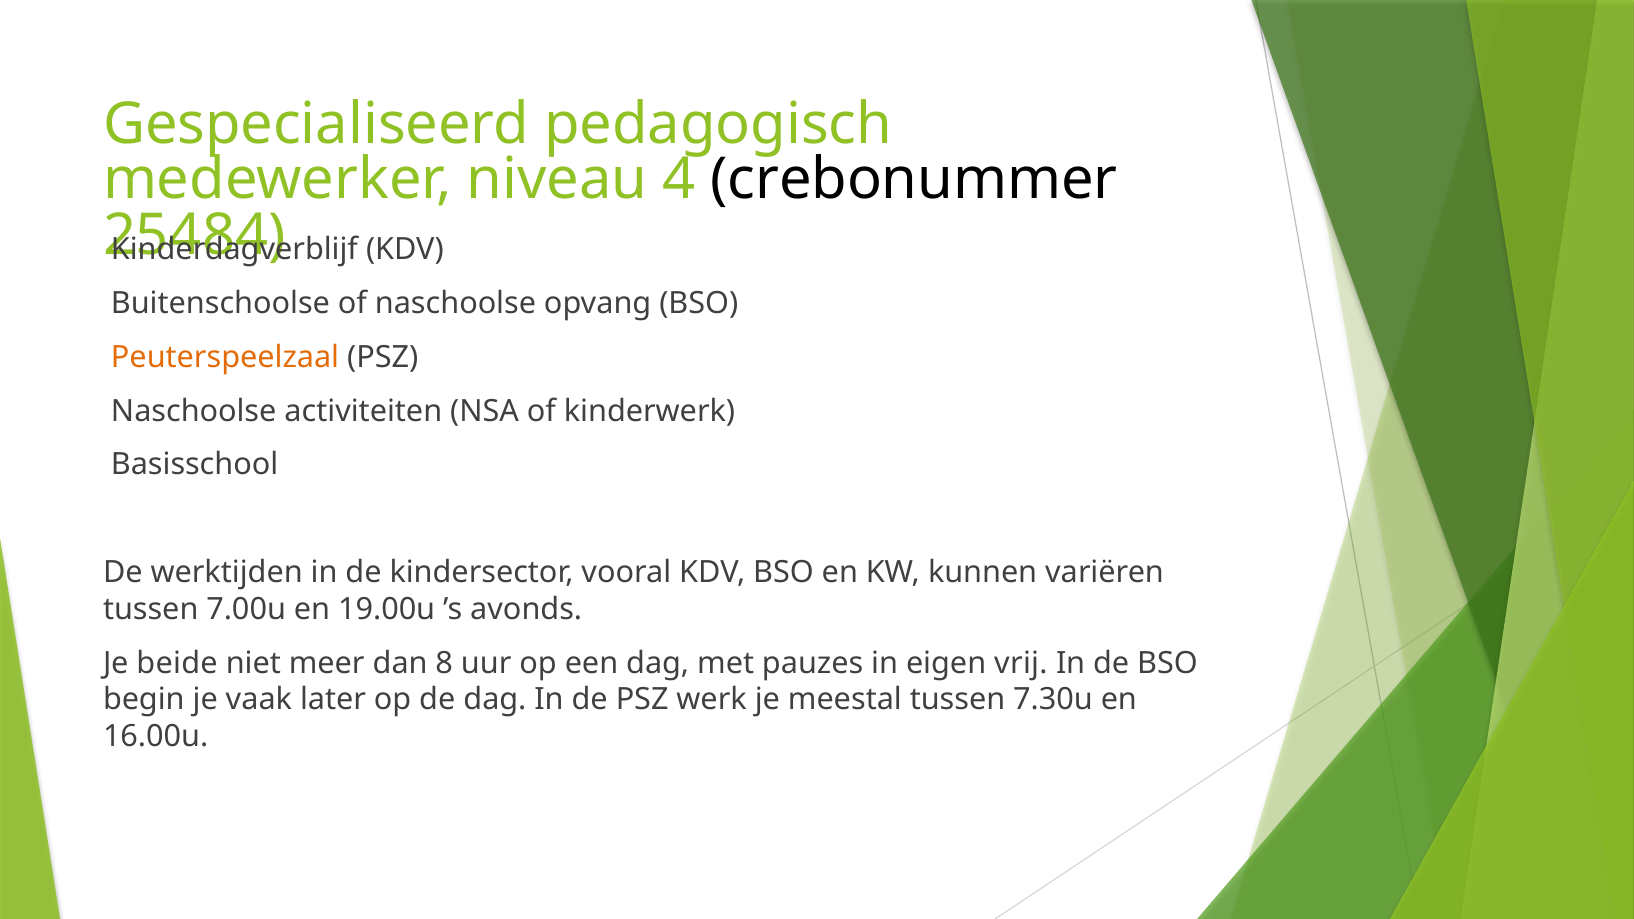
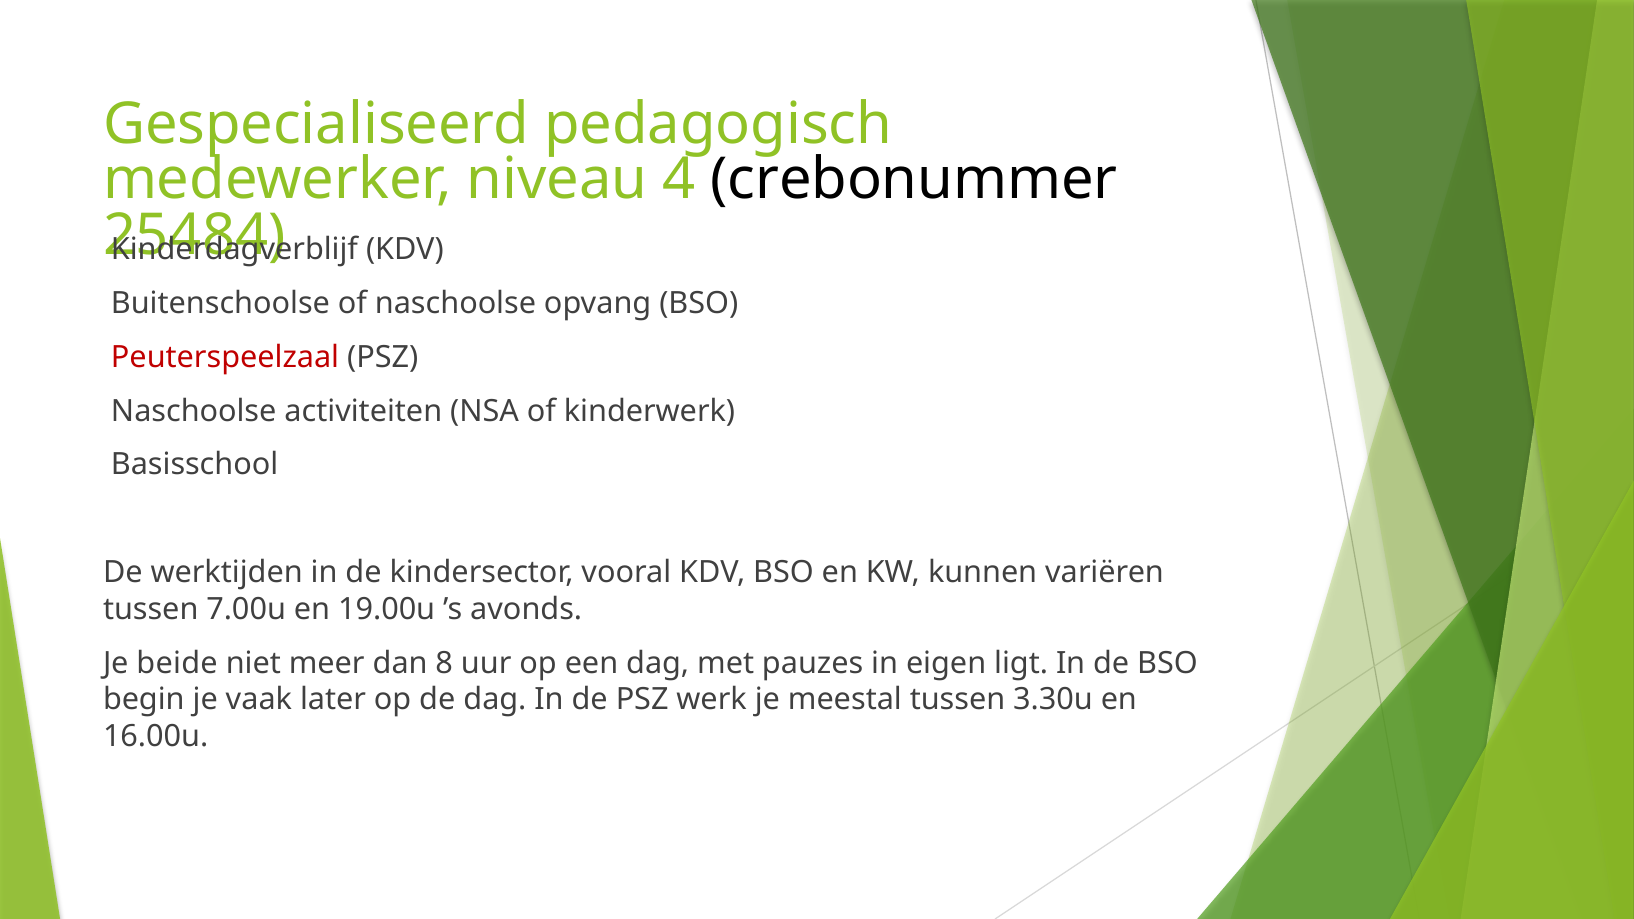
Peuterspeelzaal colour: orange -> red (225, 357)
vrij: vrij -> ligt (1021, 663)
7.30u: 7.30u -> 3.30u (1053, 700)
